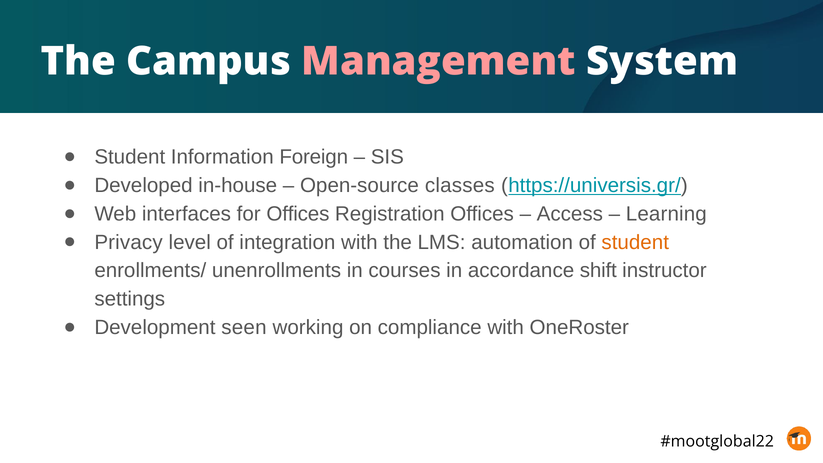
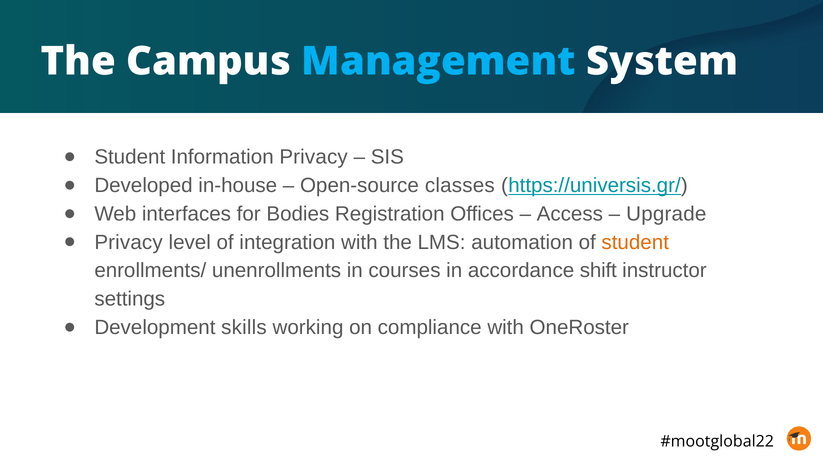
Management colour: pink -> light blue (439, 62)
Information Foreign: Foreign -> Privacy (314, 157)
for Offices: Offices -> Bodies (298, 214)
Learning: Learning -> Upgrade (666, 214)
seen: seen -> skills (244, 327)
